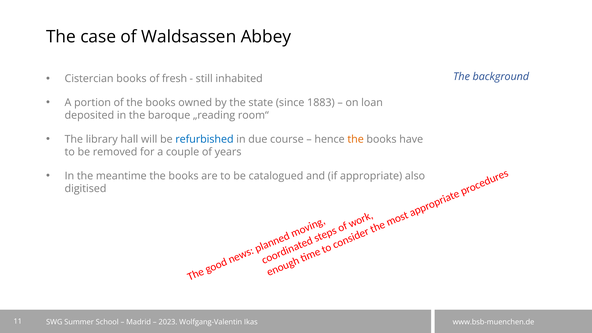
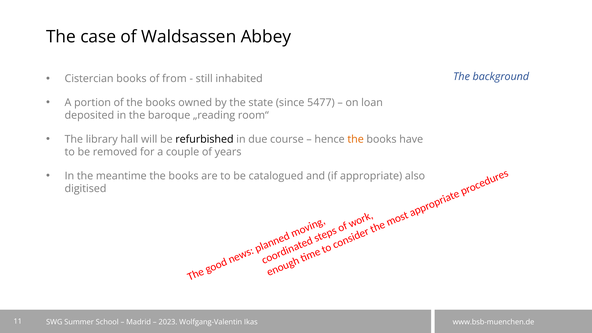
fresh: fresh -> from (174, 79)
1883: 1883 -> 5477 (321, 103)
refurbished colour: blue -> black (204, 139)
